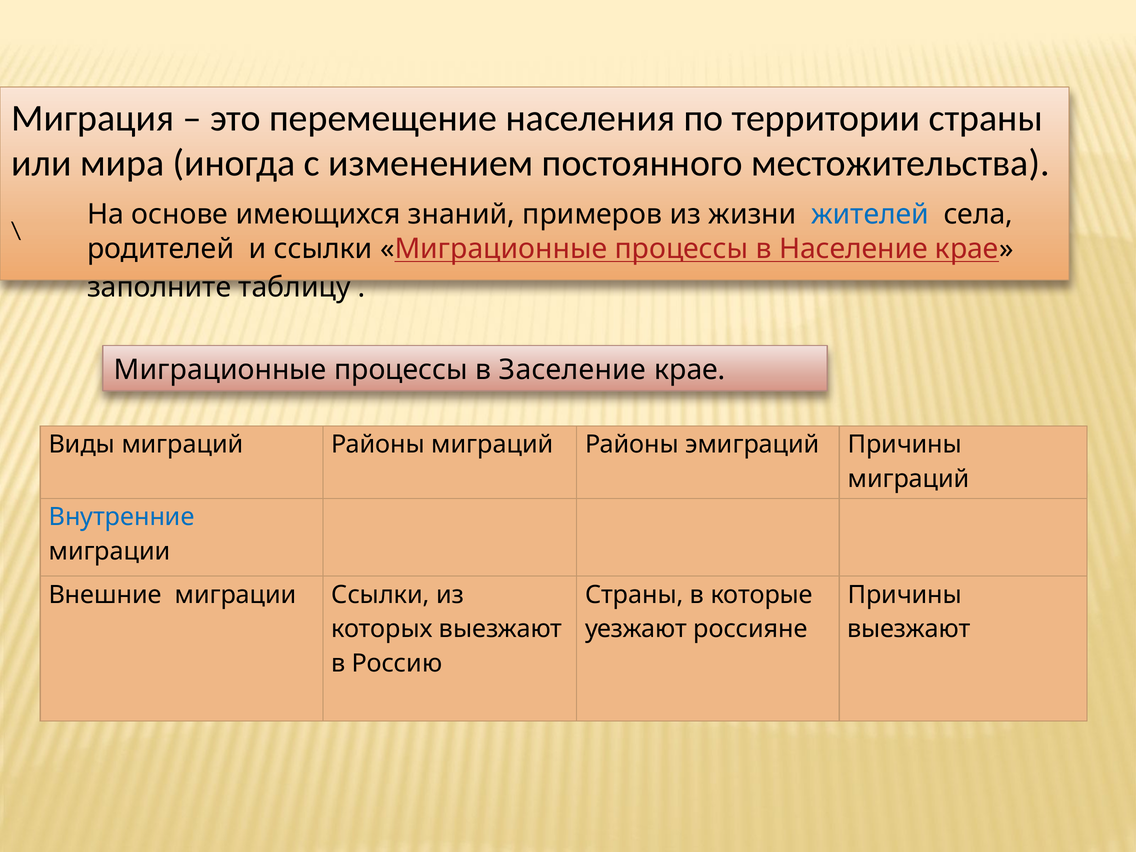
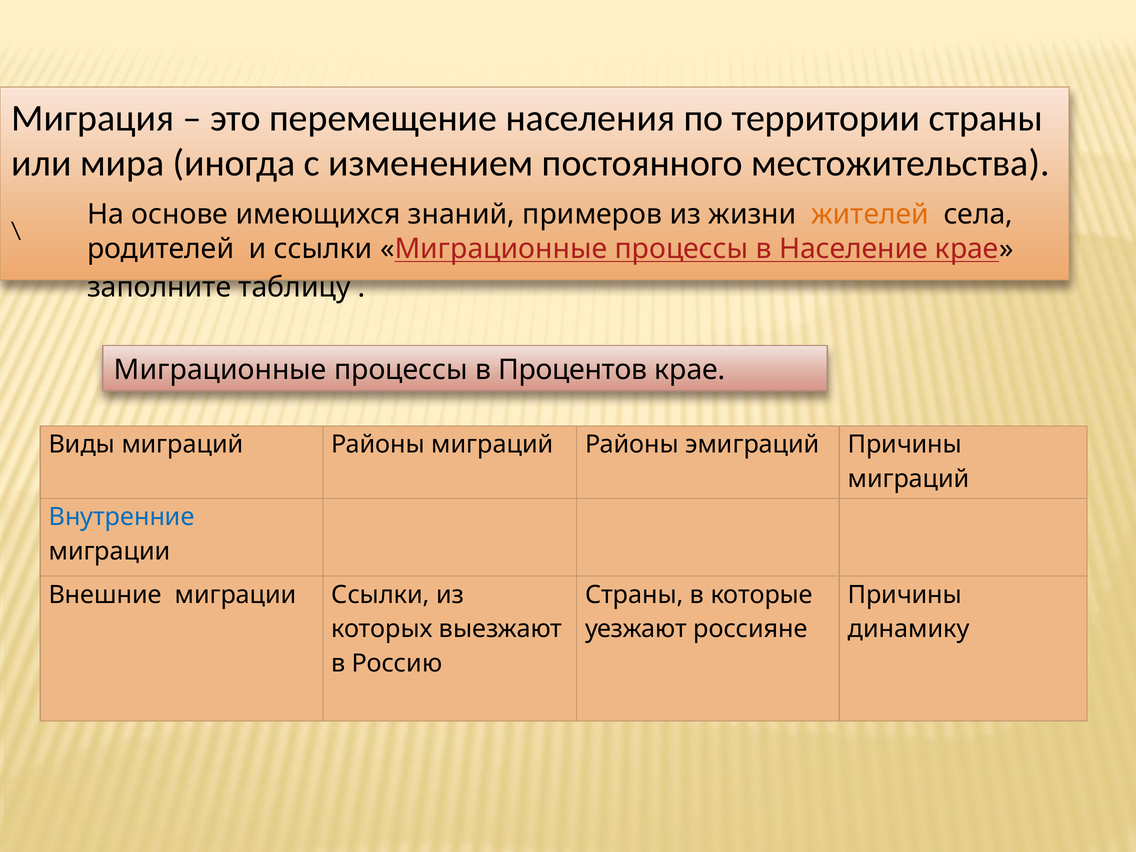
жителей colour: blue -> orange (870, 215)
Заселение: Заселение -> Процентов (573, 370)
выезжают: выезжают -> динамику (909, 629)
